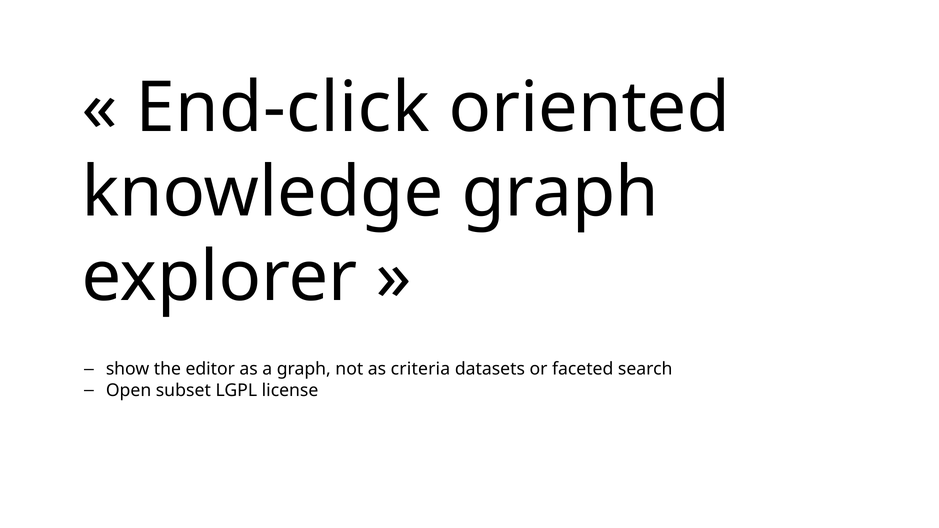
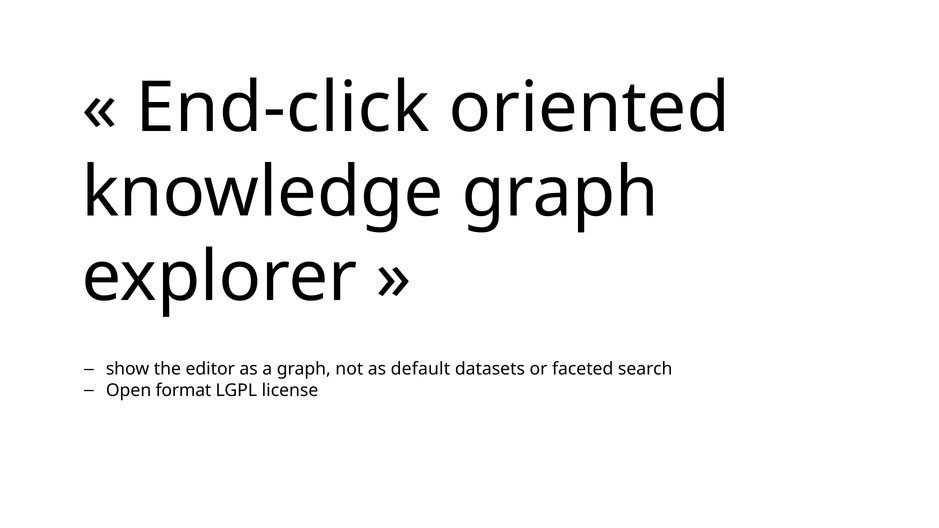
criteria: criteria -> default (420, 369)
subset: subset -> format (183, 390)
